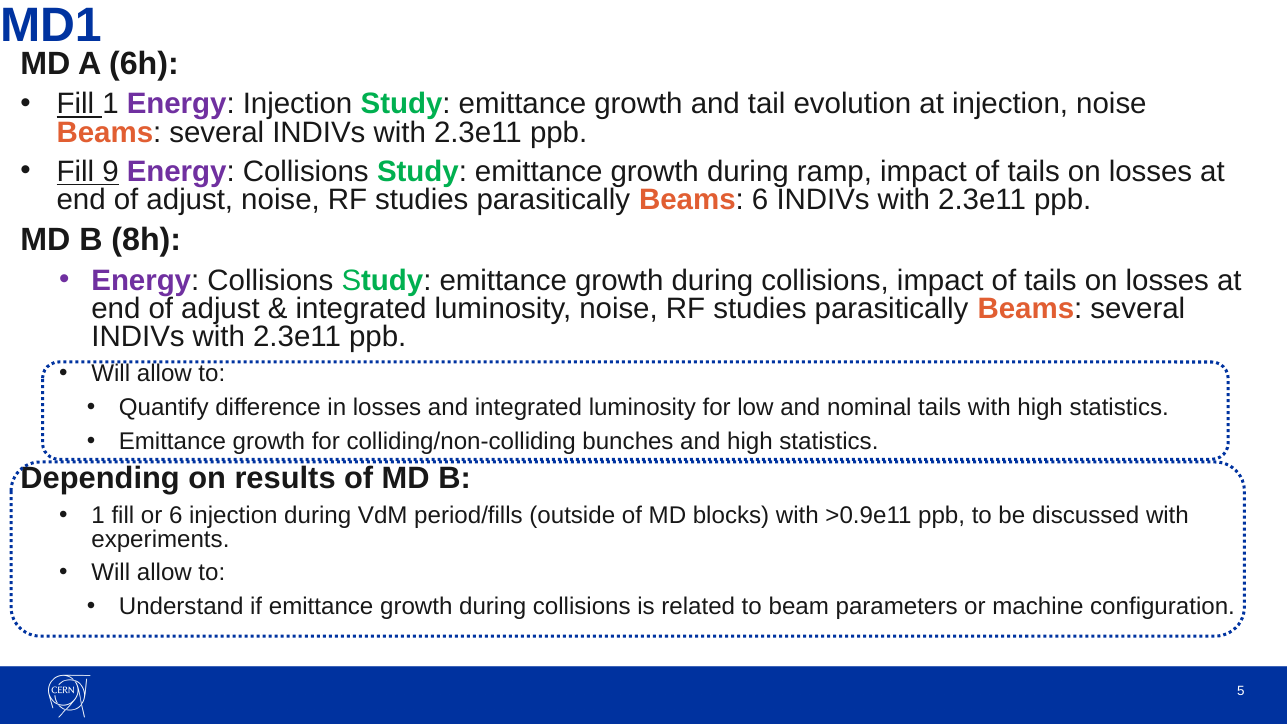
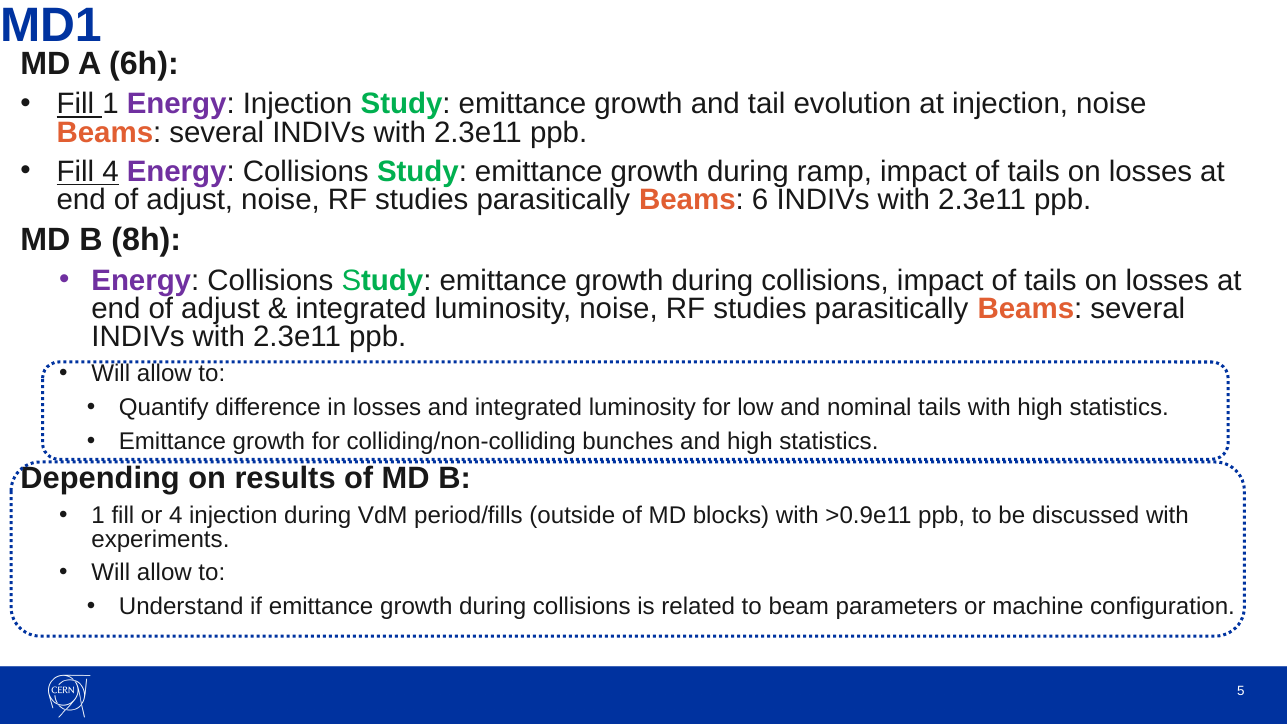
Fill 9: 9 -> 4 (110, 172)
or 6: 6 -> 4 (176, 516)
